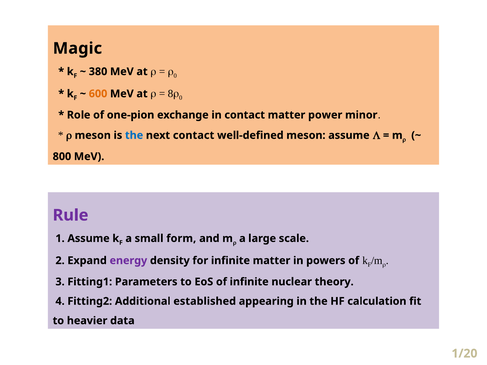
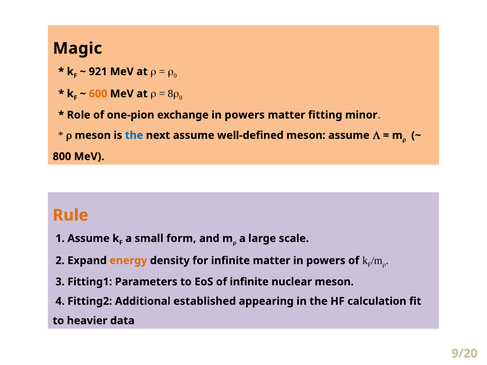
380: 380 -> 921 (98, 72)
exchange in contact: contact -> powers (245, 115)
power: power -> fitting (325, 115)
next contact: contact -> assume (194, 135)
Rule colour: purple -> orange (71, 215)
energy colour: purple -> orange (128, 261)
nuclear theory: theory -> meson (334, 282)
1/20: 1/20 -> 9/20 (464, 354)
